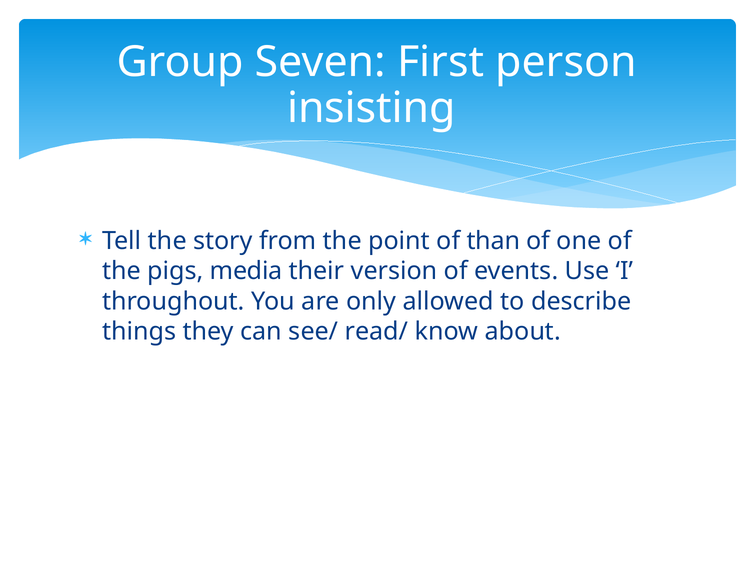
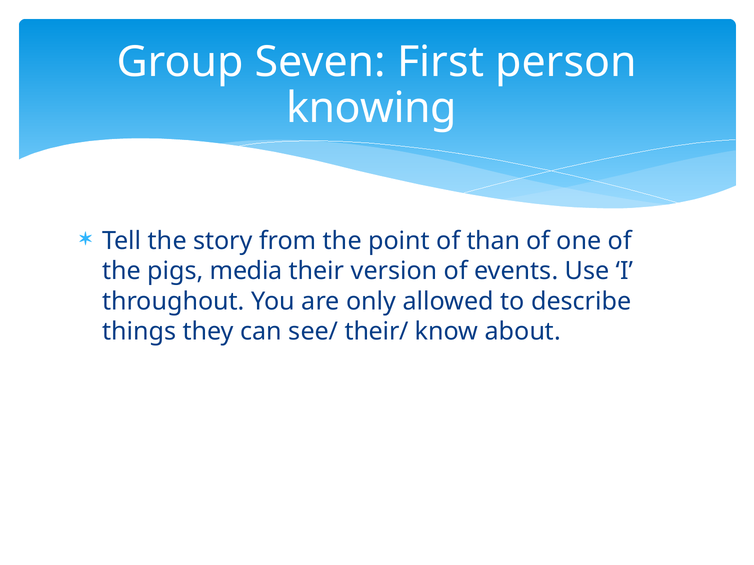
insisting: insisting -> knowing (372, 108)
read/: read/ -> their/ (377, 332)
